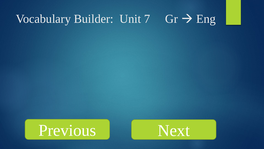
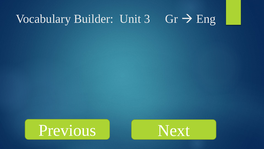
7: 7 -> 3 (147, 19)
